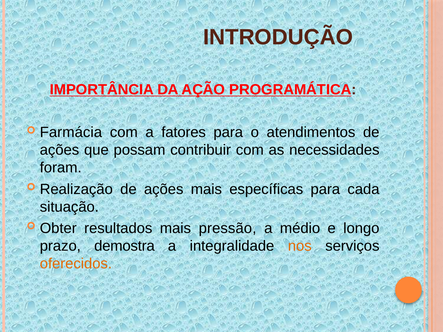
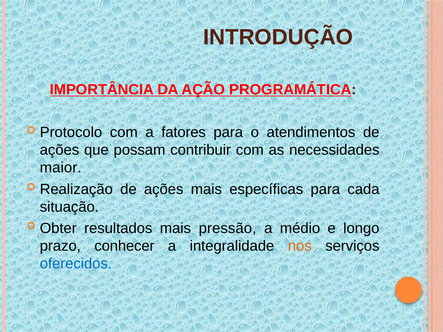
Farmácia: Farmácia -> Protocolo (71, 132)
foram: foram -> maior (61, 168)
demostra: demostra -> conhecer (124, 246)
oferecidos colour: orange -> blue (76, 264)
